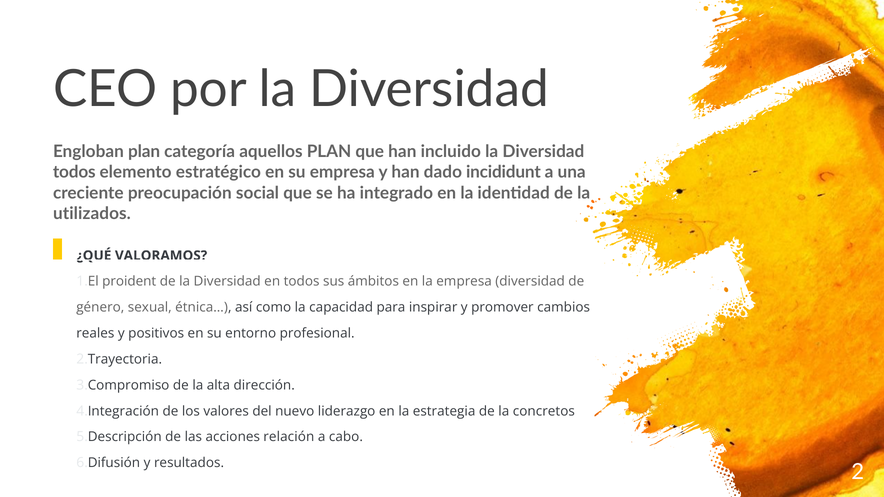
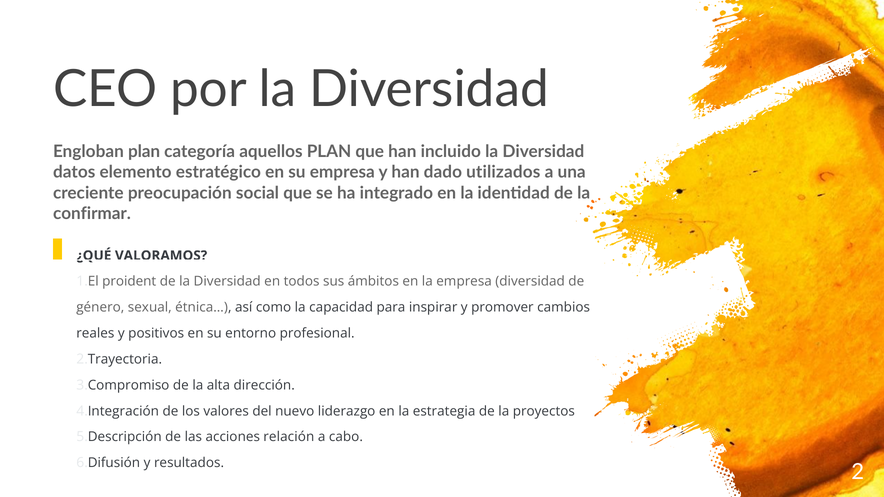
todos: todos -> datos (74, 172)
incididunt: incididunt -> utilizados (503, 172)
utilizados: utilizados -> confirmar (92, 214)
concretos: concretos -> proyectos (544, 411)
